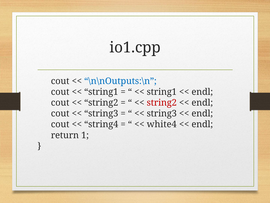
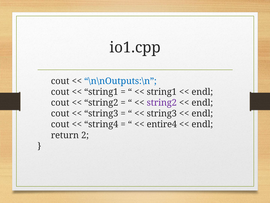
string2 colour: red -> purple (162, 103)
white4: white4 -> entire4 (162, 124)
1: 1 -> 2 (85, 135)
